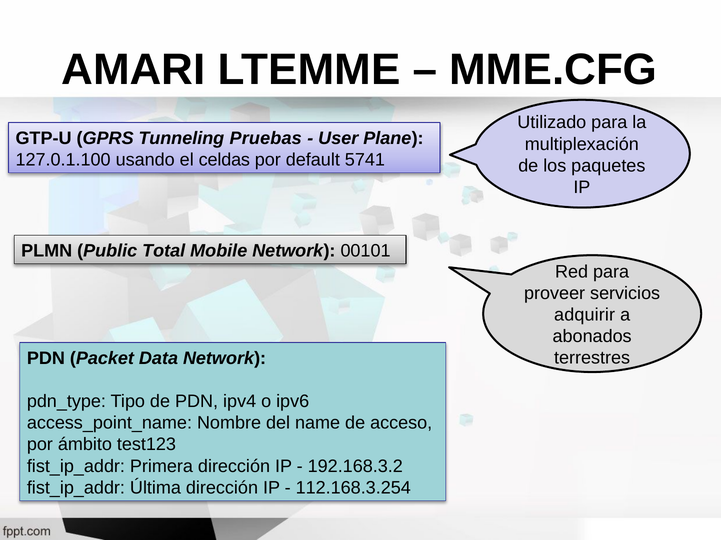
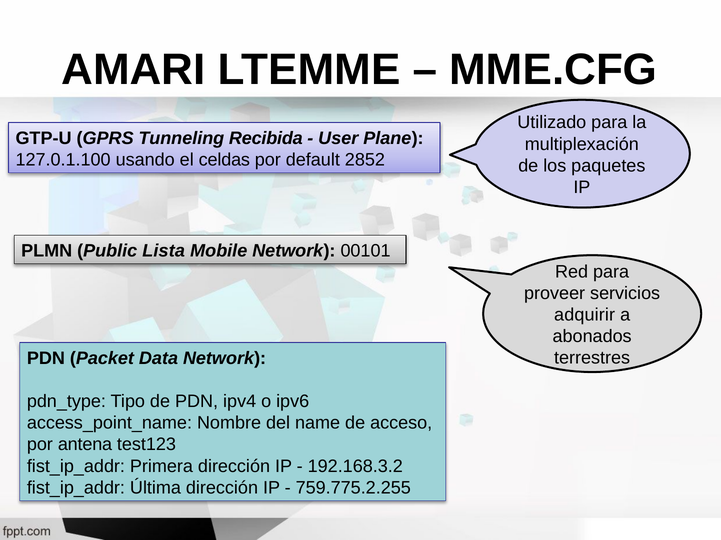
Pruebas: Pruebas -> Recibida (266, 138)
5741: 5741 -> 2852 (365, 160)
Total: Total -> Lista (164, 251)
ámbito: ámbito -> antena (85, 445)
112.168.3.254: 112.168.3.254 -> 759.775.2.255 (353, 488)
